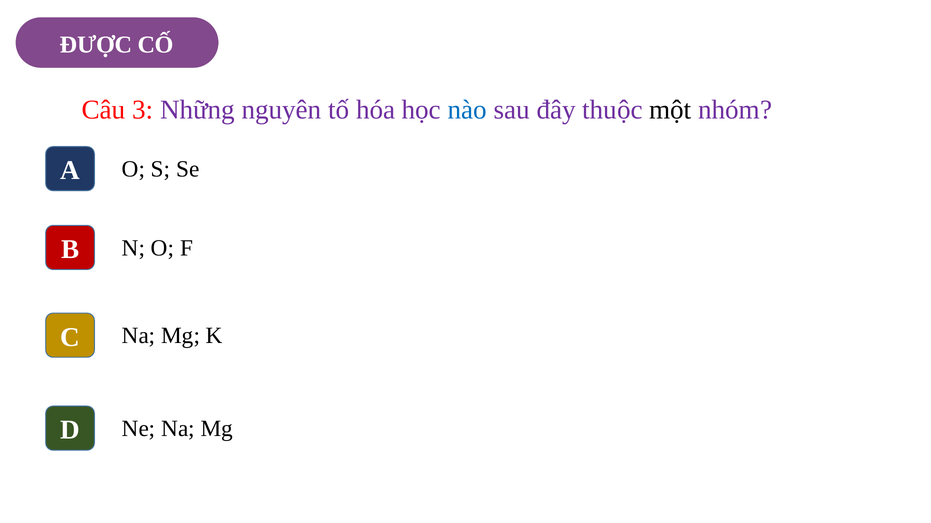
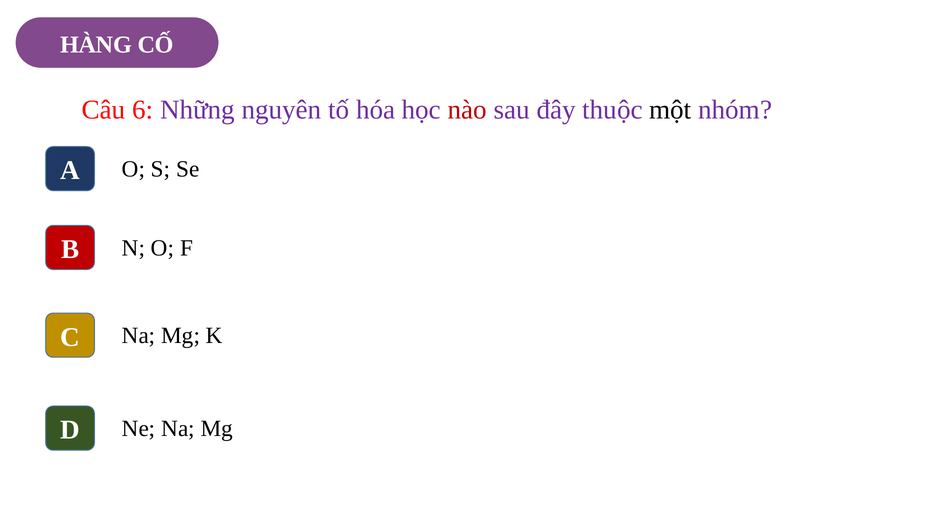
ĐƯỢC: ĐƯỢC -> HÀNG (96, 45)
3: 3 -> 6 (143, 110)
nào colour: blue -> red (467, 110)
